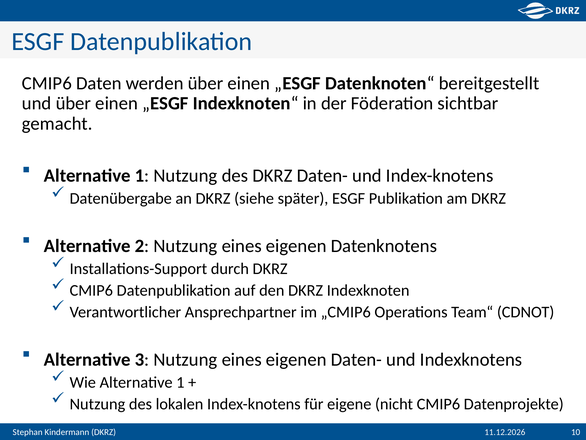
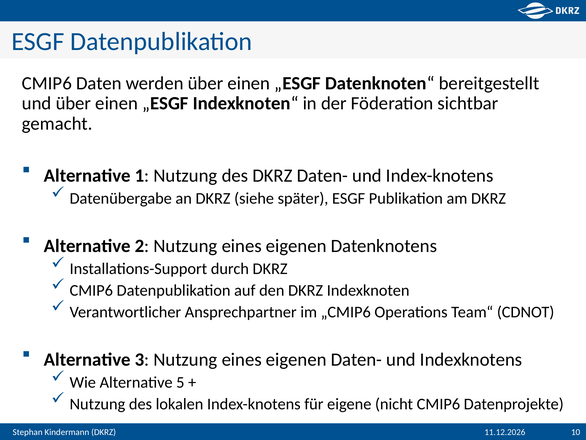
Wie Alternative 1: 1 -> 5 (180, 382)
